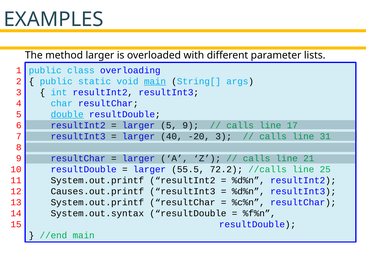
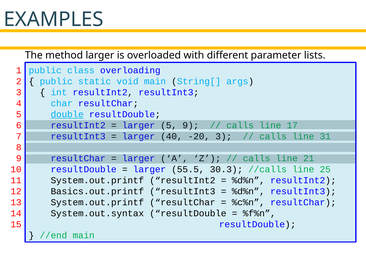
main underline: present -> none (155, 81)
72.2: 72.2 -> 30.3 (226, 169)
Causes.out.printf: Causes.out.printf -> Basics.out.printf (97, 191)
